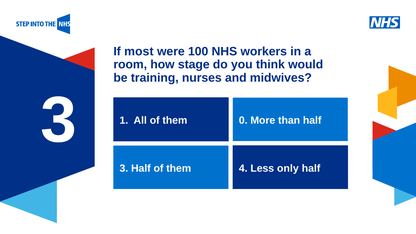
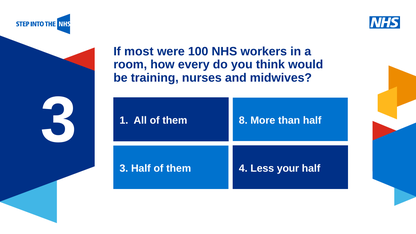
stage: stage -> every (194, 65)
0: 0 -> 8 (243, 121)
only: only -> your (288, 168)
